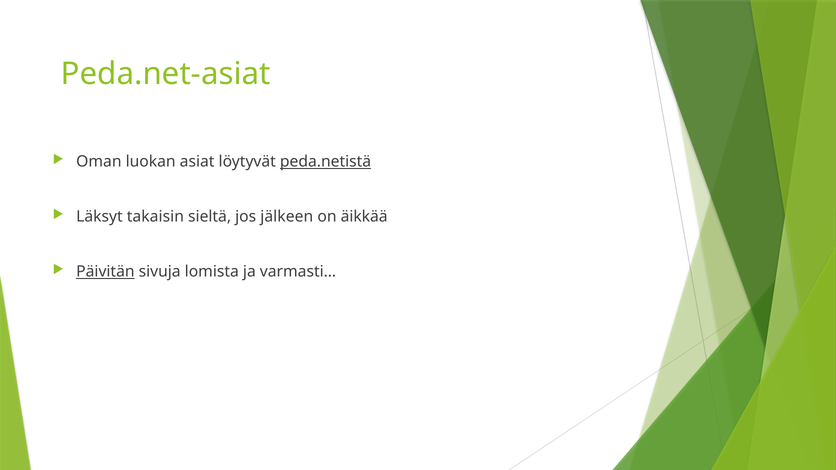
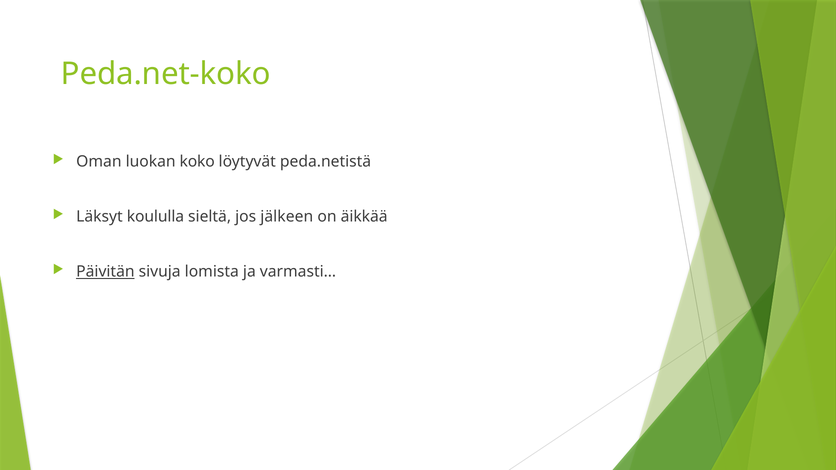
Peda.net-asiat: Peda.net-asiat -> Peda.net-koko (166, 74)
asiat: asiat -> koko (197, 162)
peda.netistä underline: present -> none (326, 162)
takaisin: takaisin -> koululla (155, 217)
